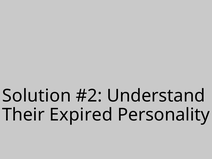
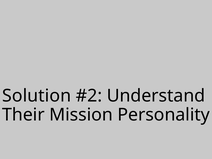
Expired: Expired -> Mission (81, 115)
